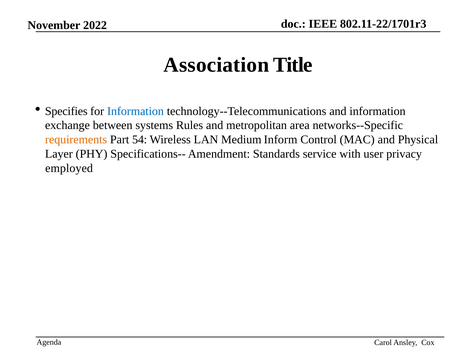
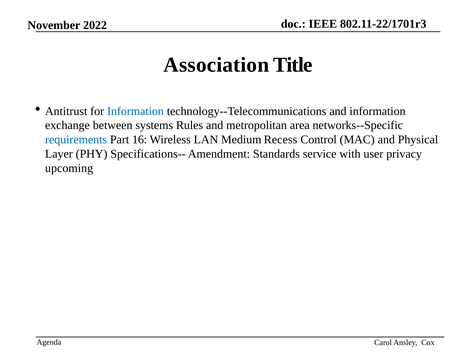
Specifies: Specifies -> Antitrust (66, 111)
requirements colour: orange -> blue (76, 140)
54: 54 -> 16 (140, 140)
Inform: Inform -> Recess (281, 140)
employed: employed -> upcoming (69, 168)
